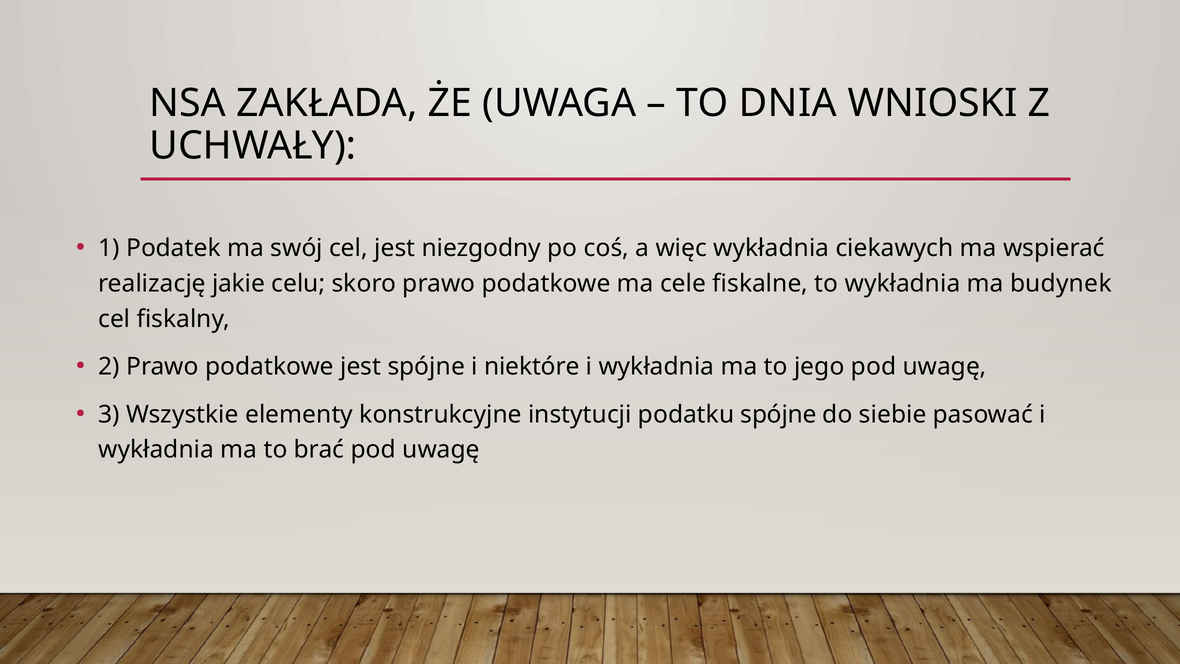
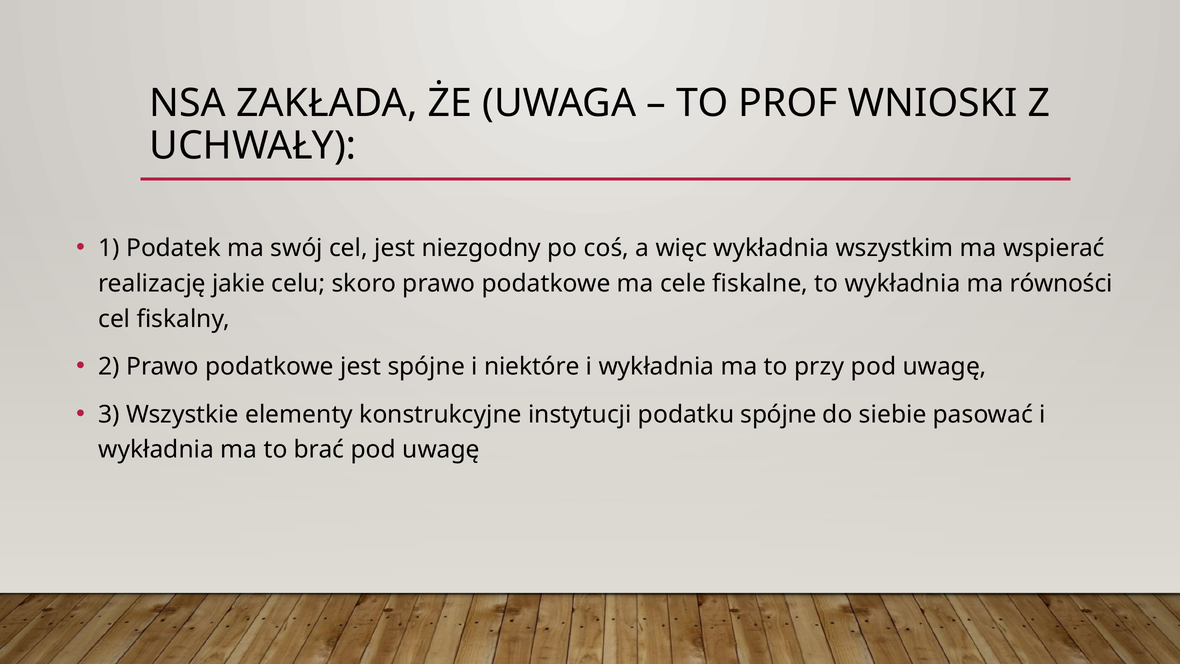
DNIA: DNIA -> PROF (788, 103)
ciekawych: ciekawych -> wszystkim (895, 248)
budynek: budynek -> równości (1061, 283)
jego: jego -> przy (819, 367)
